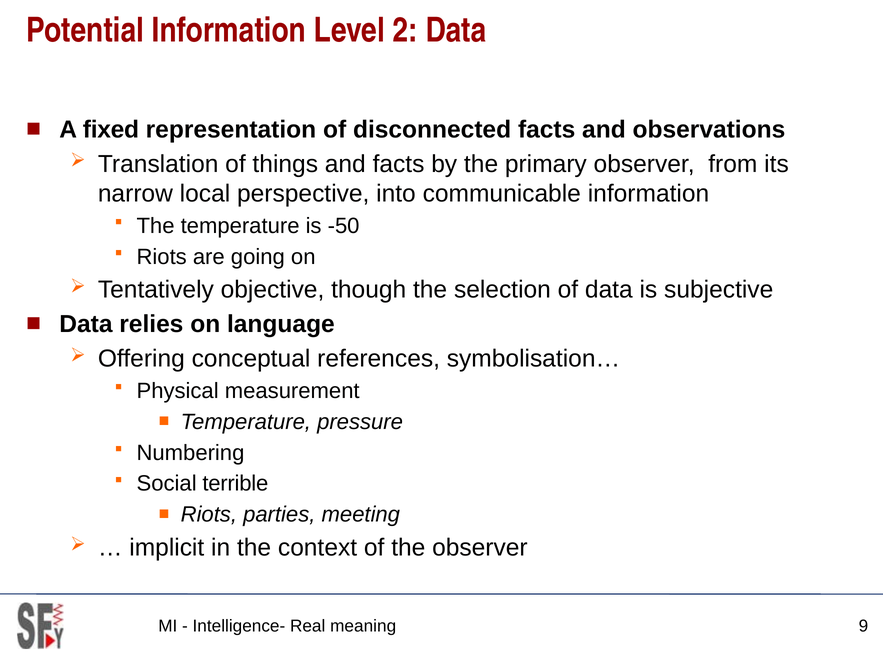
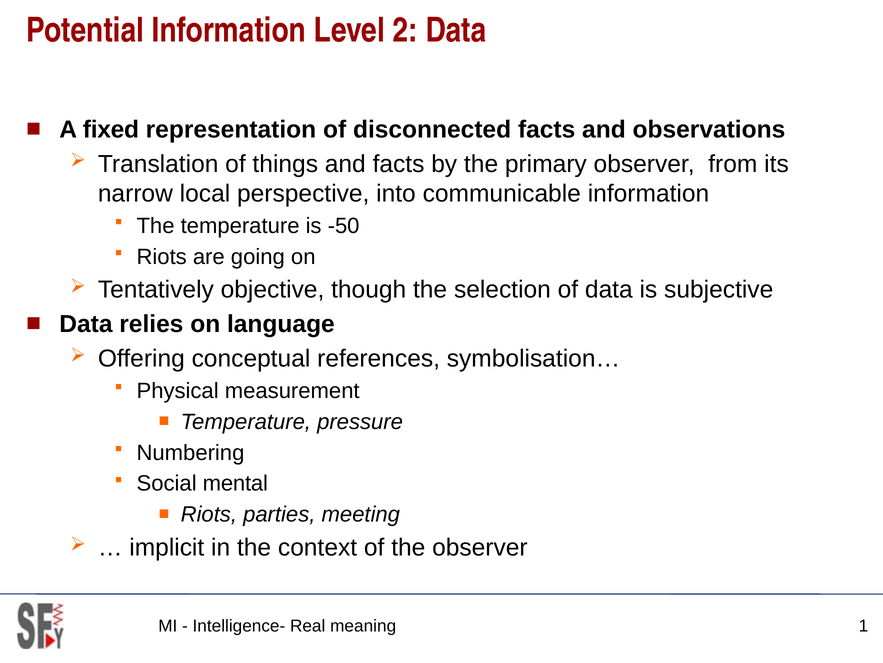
terrible: terrible -> mental (235, 483)
9: 9 -> 1 (863, 625)
